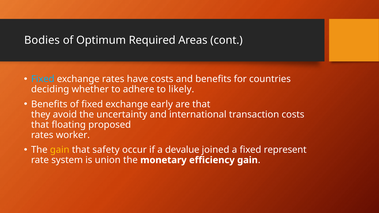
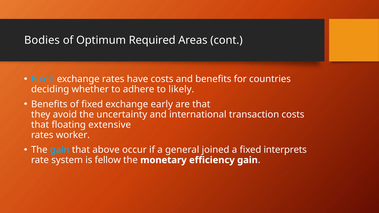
proposed: proposed -> extensive (110, 125)
gain colour: yellow -> light blue (60, 150)
safety: safety -> above (106, 150)
devalue: devalue -> general (182, 150)
represent: represent -> interprets (285, 150)
union: union -> fellow (108, 160)
